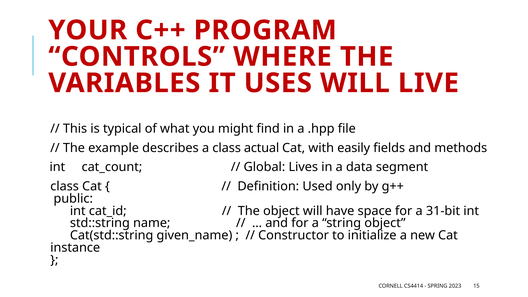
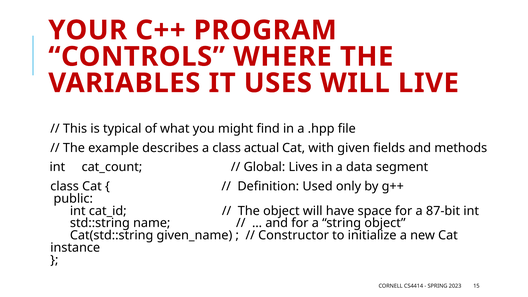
easily: easily -> given (354, 148)
31-bit: 31-bit -> 87-bit (443, 211)
